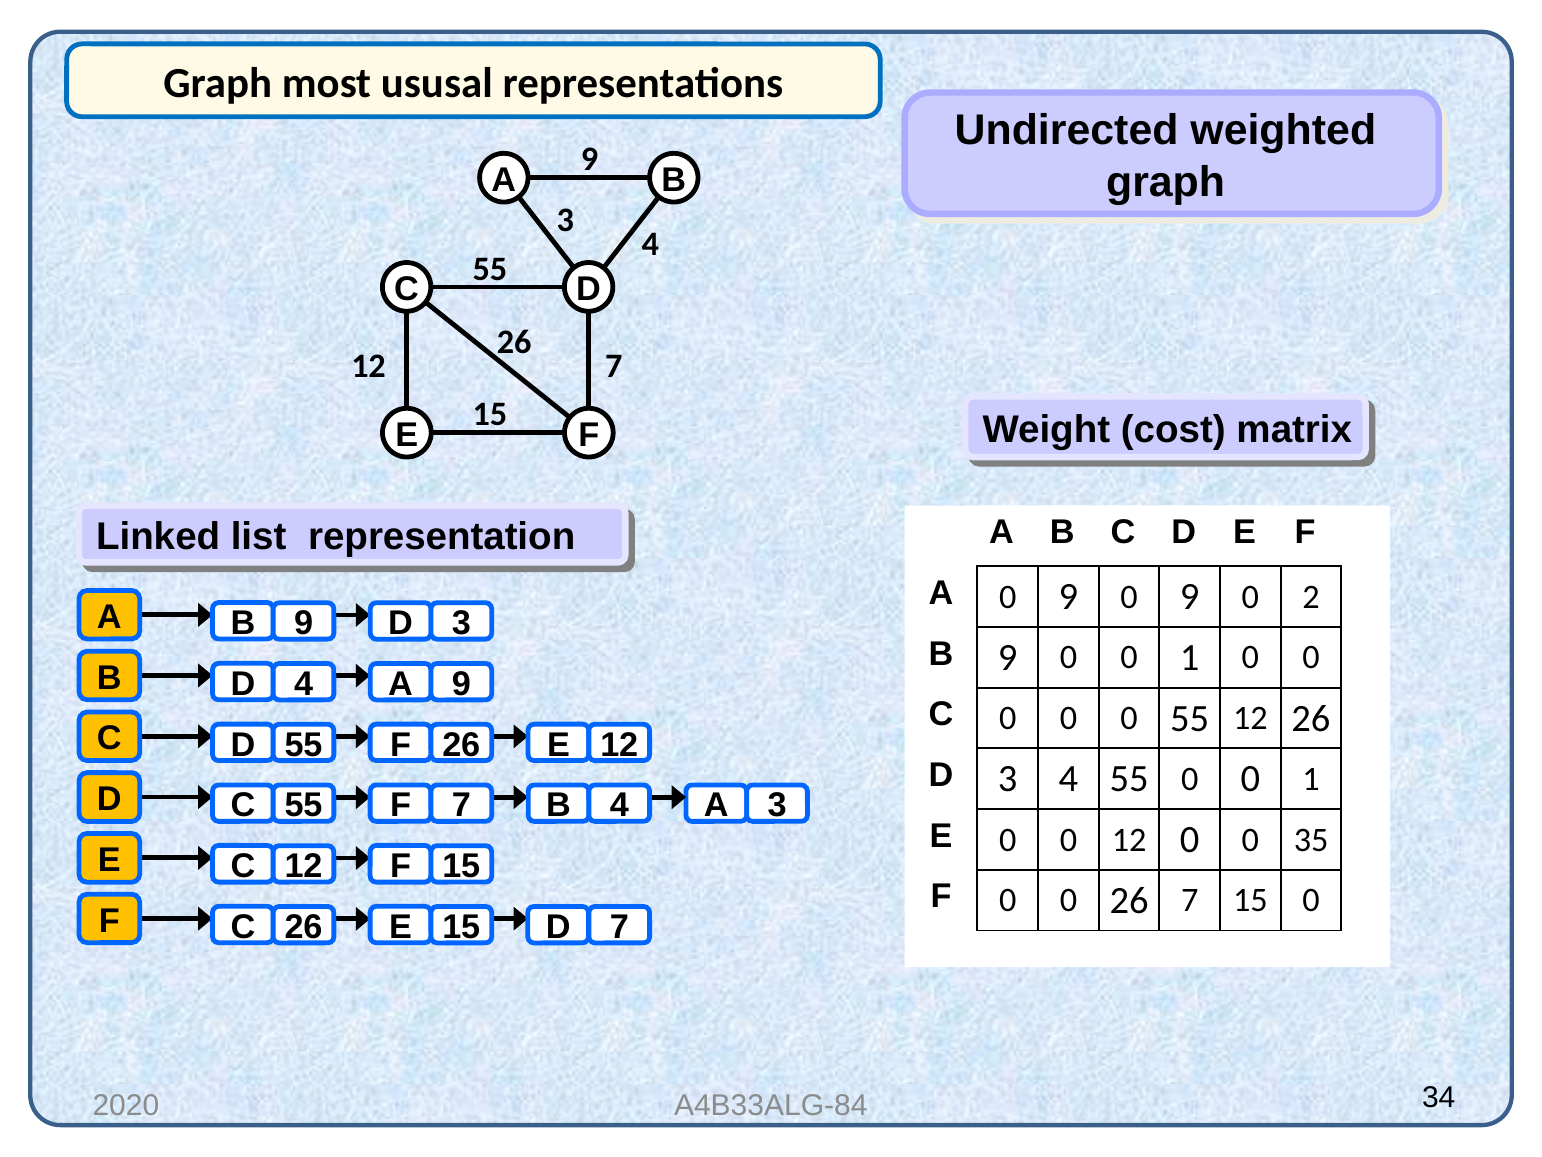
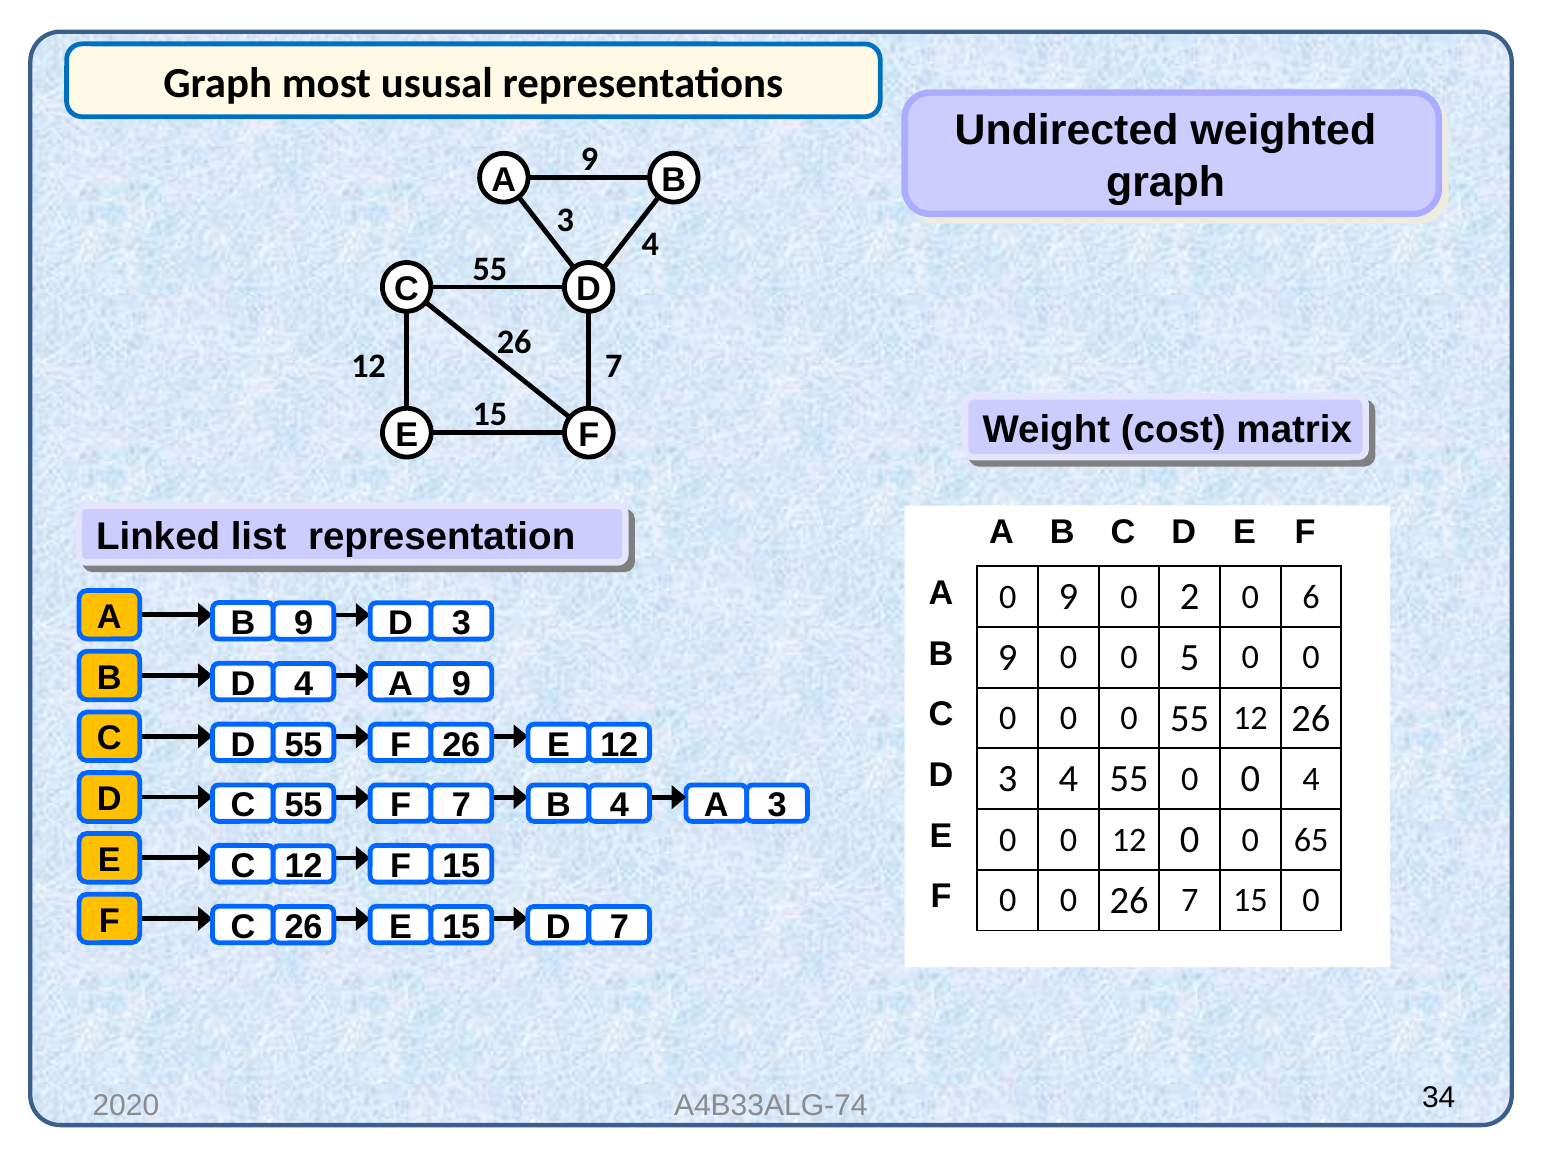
9 0 9: 9 -> 2 (1190, 597)
2: 2 -> 6 (1311, 597)
9 0 0 1: 1 -> 5 (1190, 657)
55 0 0 1: 1 -> 4 (1311, 779)
35: 35 -> 65 (1311, 840)
A4B33ALG-84: A4B33ALG-84 -> A4B33ALG-74 (771, 1105)
